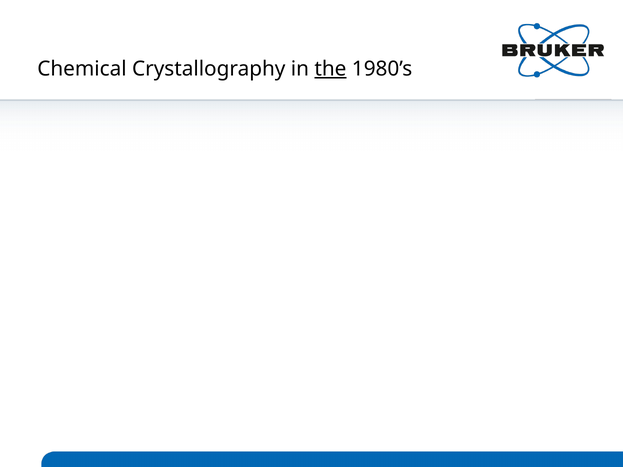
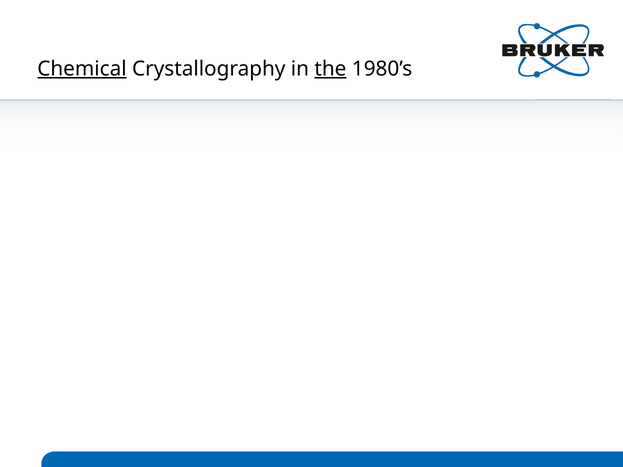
Chemical underline: none -> present (82, 69)
